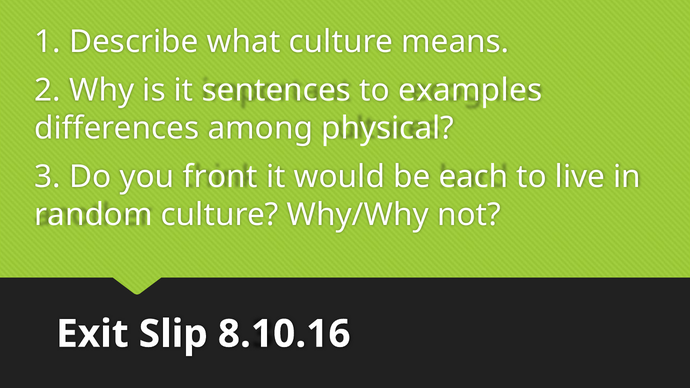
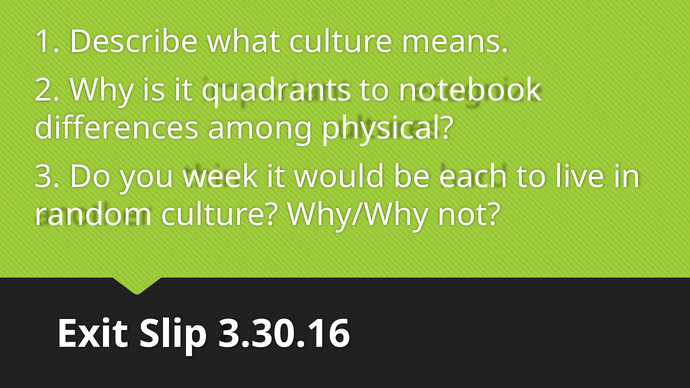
sentences: sentences -> quadrants (277, 91)
examples: examples -> notebook (470, 91)
front: front -> week (220, 177)
8.10.16: 8.10.16 -> 3.30.16 (284, 334)
